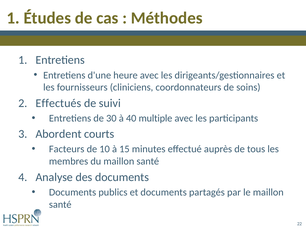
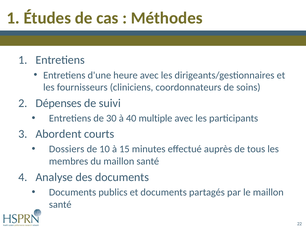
Effectués: Effectués -> Dépenses (59, 103)
Facteurs: Facteurs -> Dossiers (67, 149)
